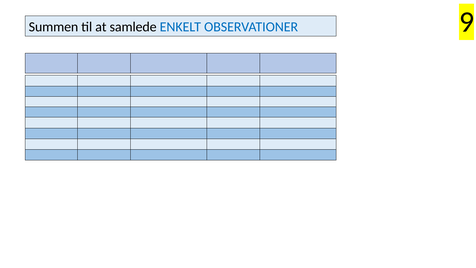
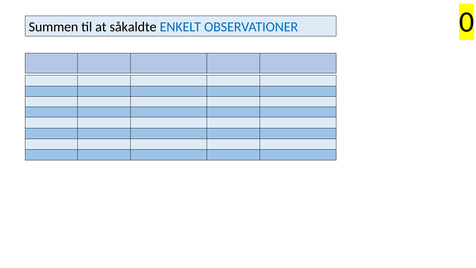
samlede: samlede -> såkaldte (133, 27)
9: 9 -> 0 (467, 22)
